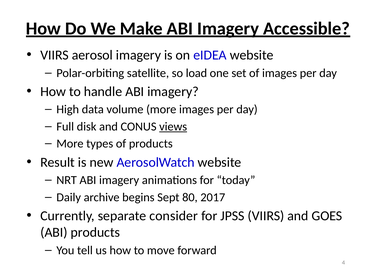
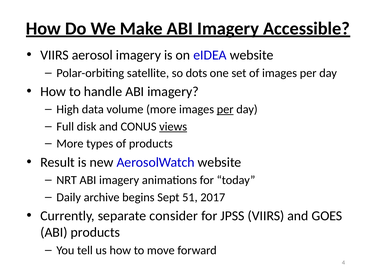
load: load -> dots (196, 73)
per underline: none -> present (225, 110)
80: 80 -> 51 (190, 197)
